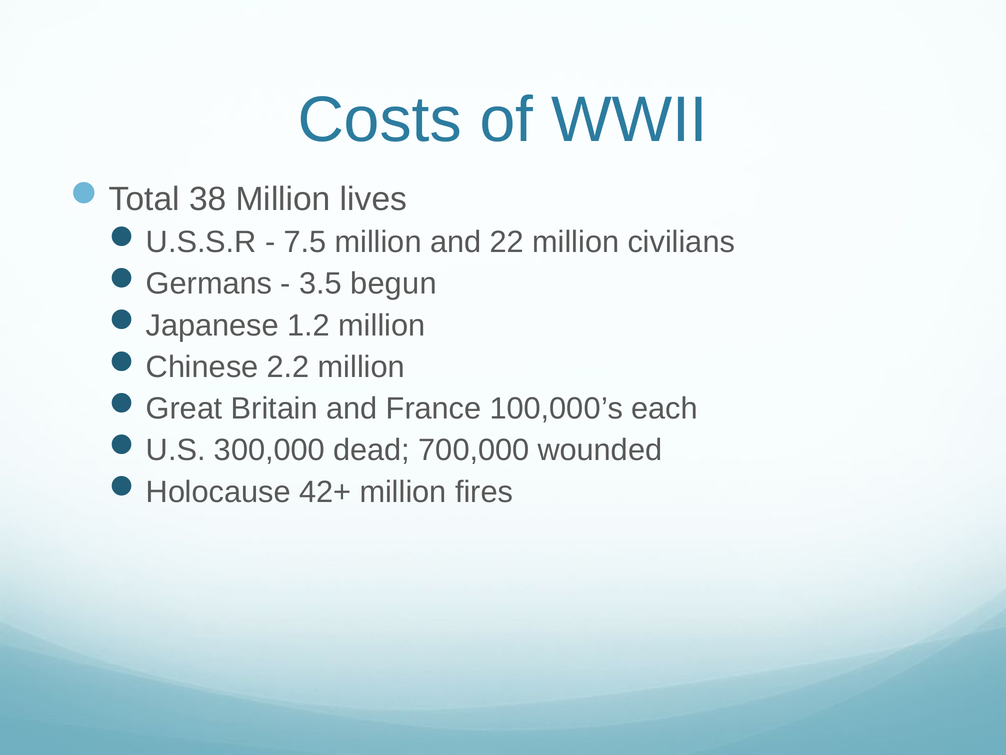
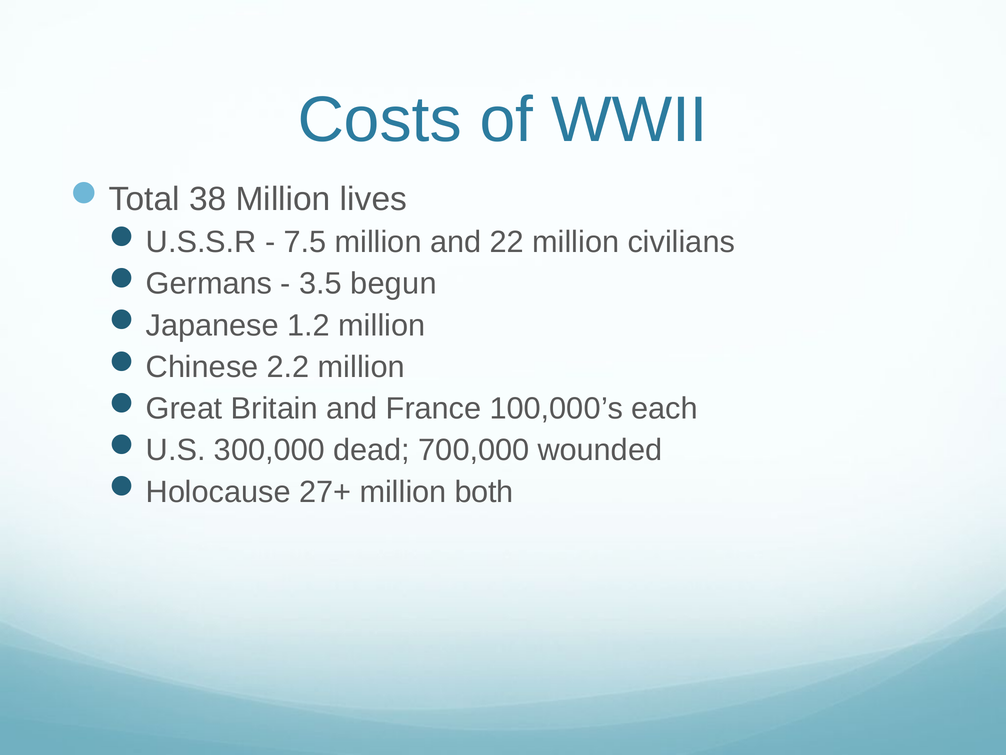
42+: 42+ -> 27+ (325, 492)
fires: fires -> both (484, 492)
